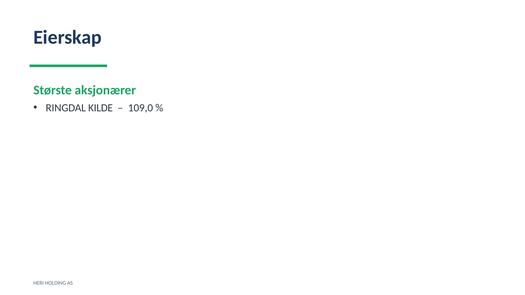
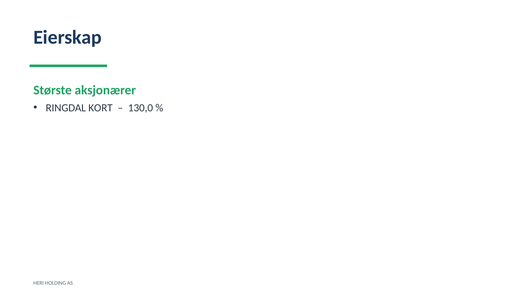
KILDE: KILDE -> KORT (101, 108)
109,0: 109,0 -> 130,0 (140, 108)
